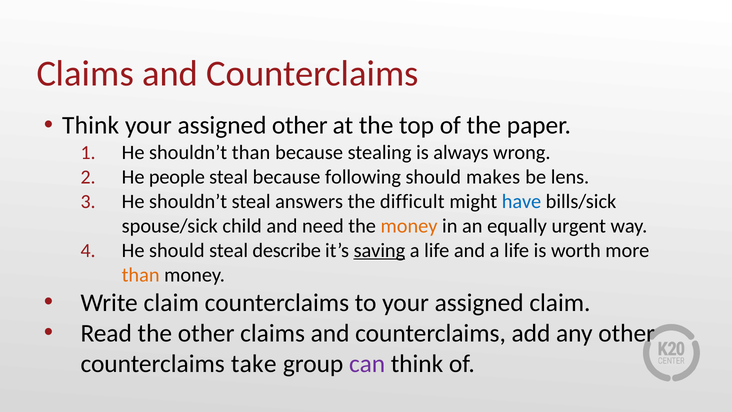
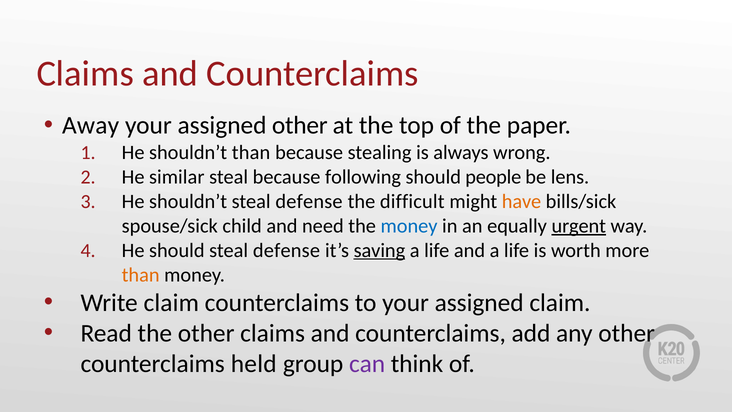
Think: Think -> Away (91, 126)
people: people -> similar (177, 177)
makes: makes -> people (493, 177)
shouldn’t steal answers: answers -> defense (309, 201)
have colour: blue -> orange (522, 201)
money colour: orange -> blue (409, 226)
urgent underline: none -> present (579, 226)
should steal describe: describe -> defense (286, 250)
take: take -> held (254, 363)
